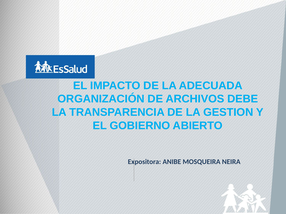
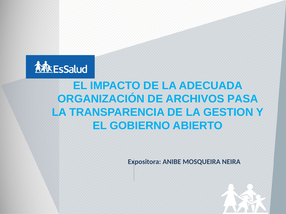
DEBE: DEBE -> PASA (243, 99)
